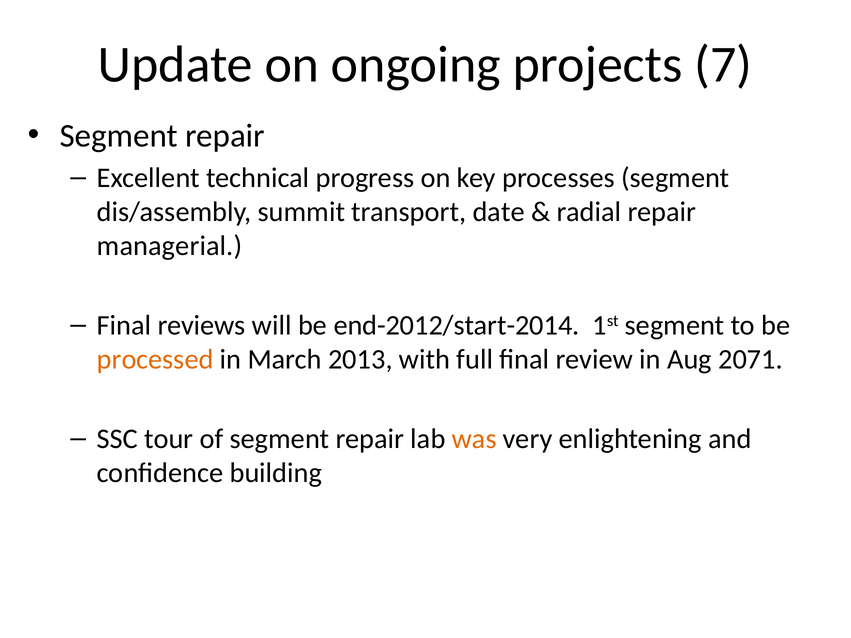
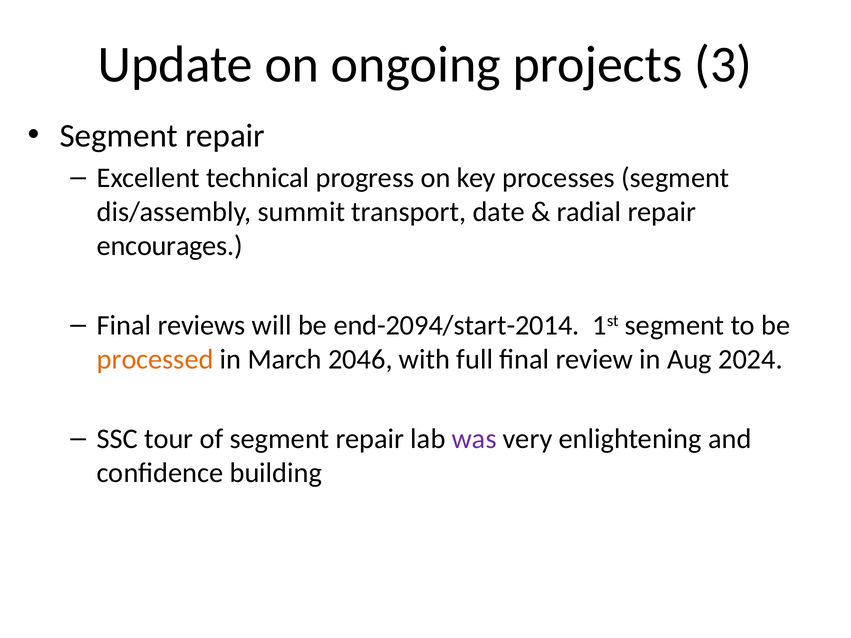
7: 7 -> 3 (723, 65)
managerial: managerial -> encourages (170, 246)
end-2012/start-2014: end-2012/start-2014 -> end-2094/start-2014 (456, 326)
2013: 2013 -> 2046 (360, 360)
2071: 2071 -> 2024 (751, 360)
was colour: orange -> purple (474, 439)
